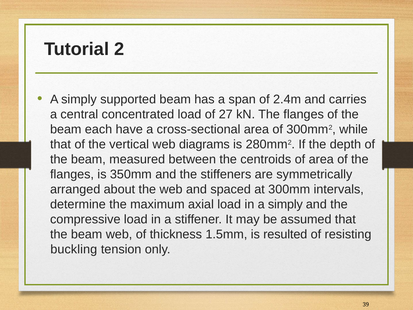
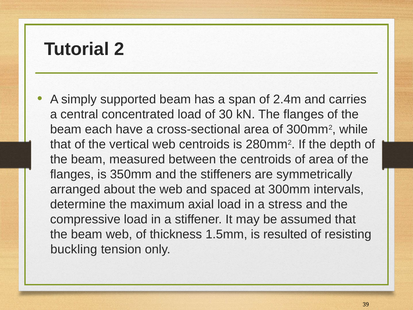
27: 27 -> 30 (226, 114)
web diagrams: diagrams -> centroids (204, 144)
in a simply: simply -> stress (285, 204)
